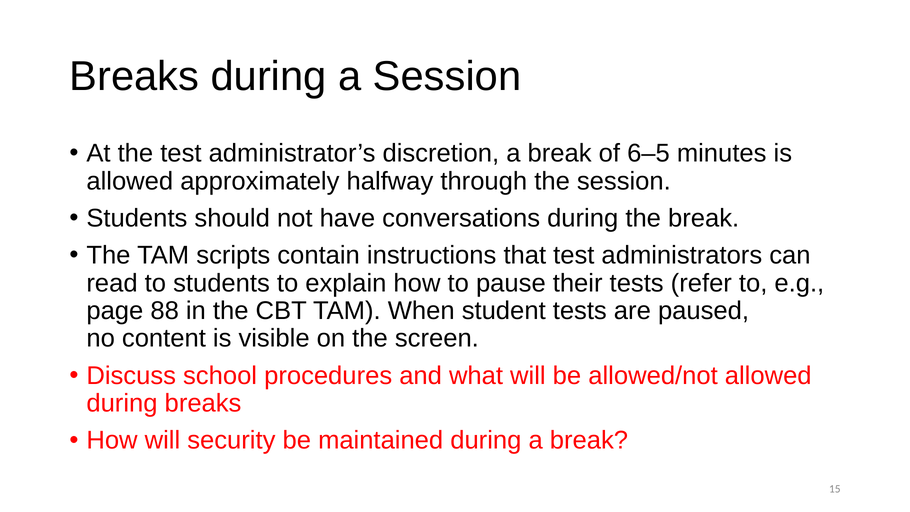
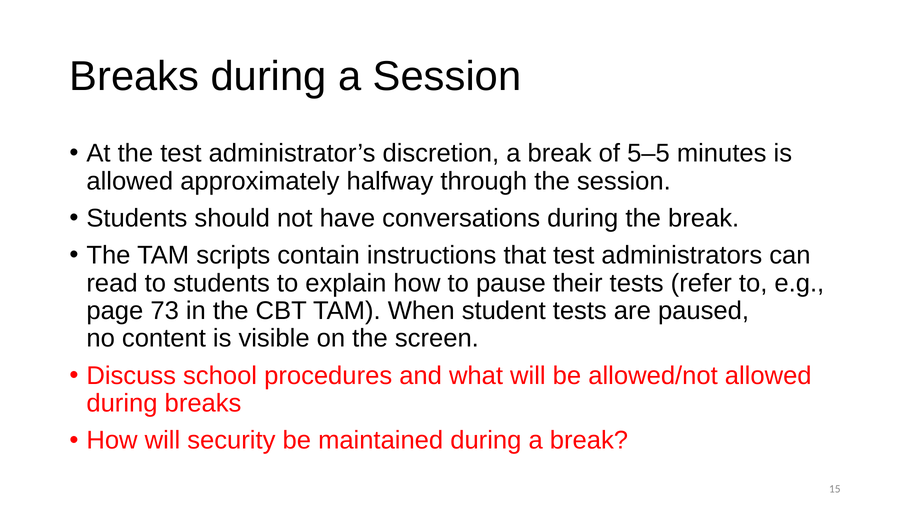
6–5: 6–5 -> 5–5 (648, 153)
88: 88 -> 73 (165, 311)
